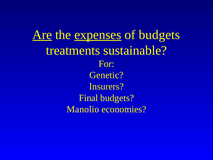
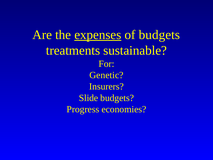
Are underline: present -> none (42, 35)
Final: Final -> Slide (89, 98)
Manolio: Manolio -> Progress (83, 109)
